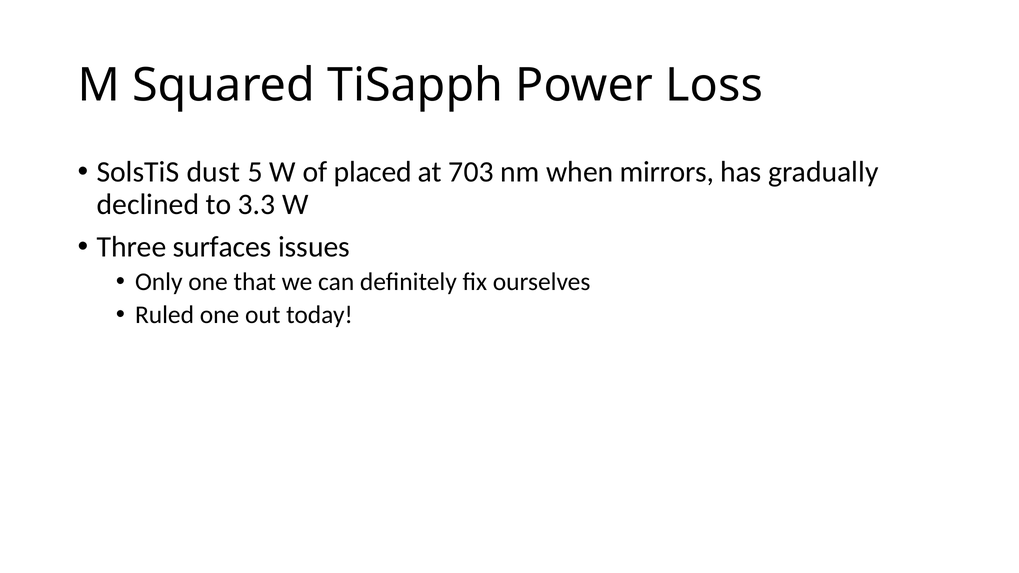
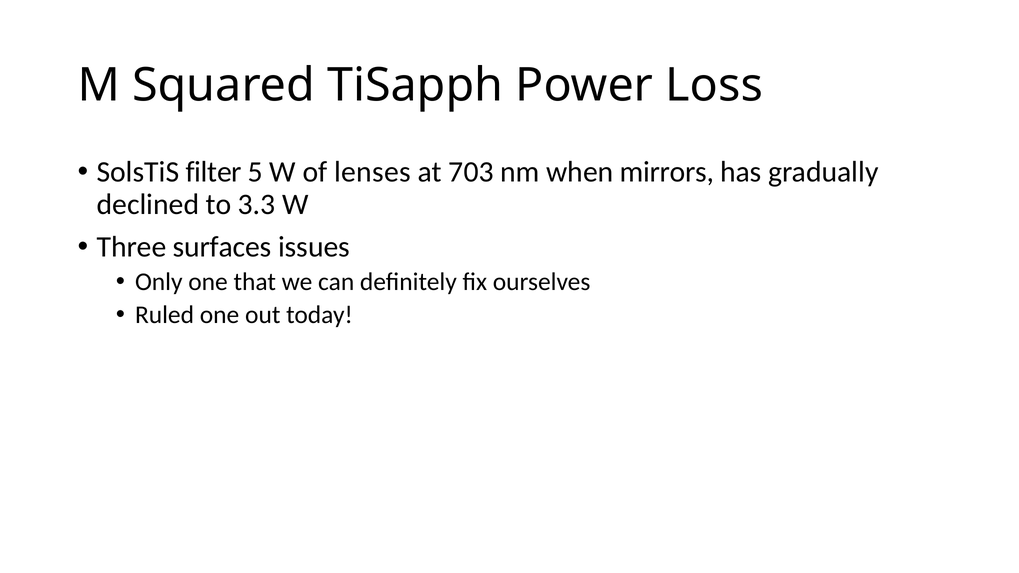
dust: dust -> filter (214, 172)
placed: placed -> lenses (372, 172)
